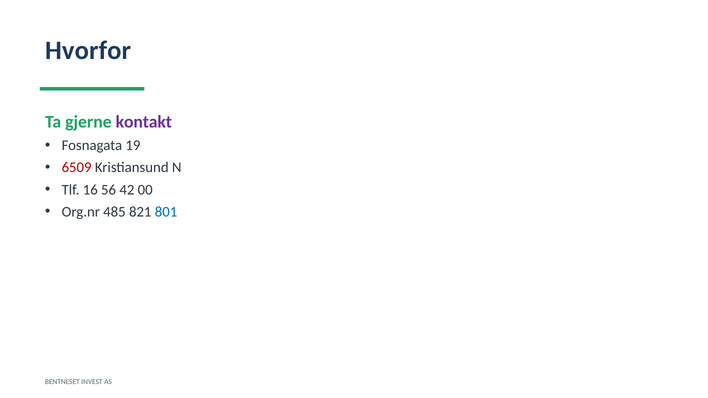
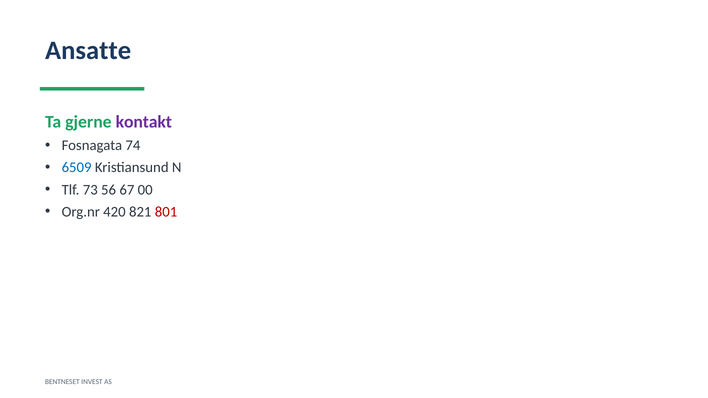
Hvorfor: Hvorfor -> Ansatte (88, 51)
19: 19 -> 74 (133, 146)
6509 colour: red -> blue (77, 168)
16: 16 -> 73 (90, 190)
42: 42 -> 67 (127, 190)
485: 485 -> 420 (114, 212)
801 colour: blue -> red (166, 212)
